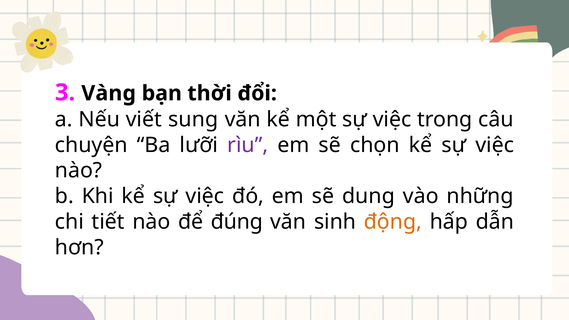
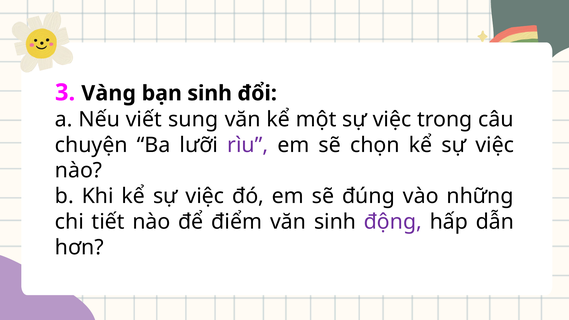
bạn thời: thời -> sinh (210, 93)
dung: dung -> đúng (368, 196)
đúng: đúng -> điểm (237, 222)
động colour: orange -> purple (393, 222)
